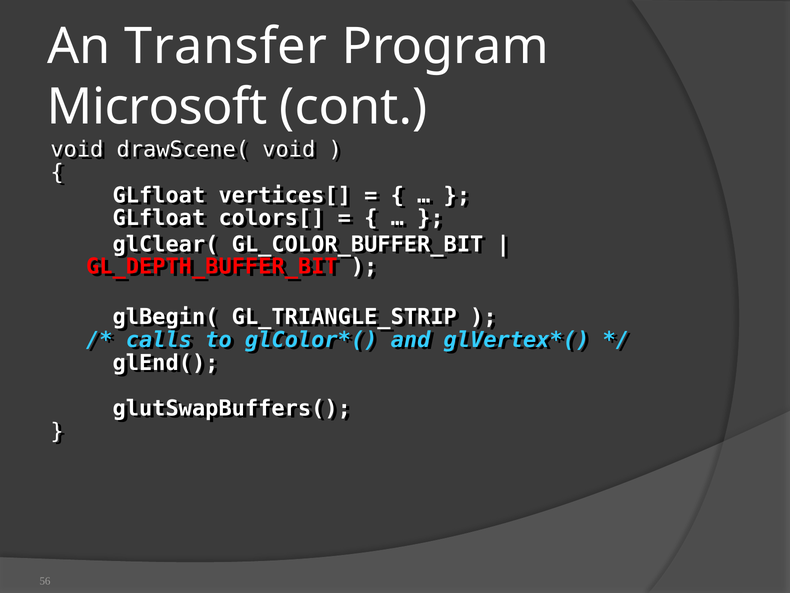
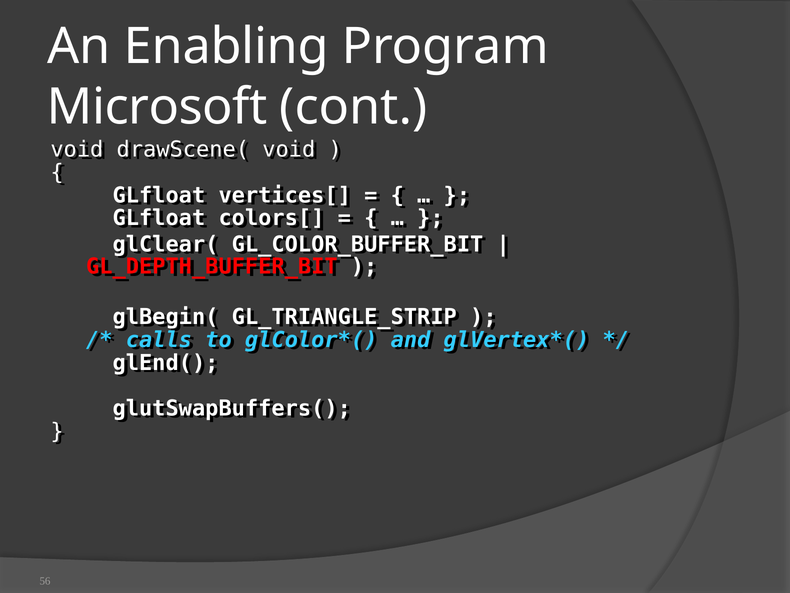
Transfer: Transfer -> Enabling (226, 46)
